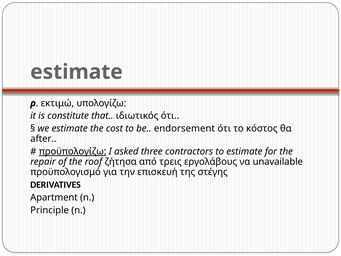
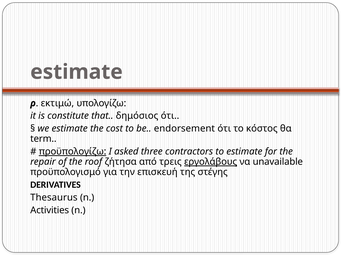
ιδιωτικός: ιδιωτικός -> δημόσιος (137, 116)
after: after -> term (43, 139)
εργολάβους underline: none -> present (211, 162)
Apartment: Apartment -> Thesaurus (54, 197)
Principle: Principle -> Activities (50, 210)
